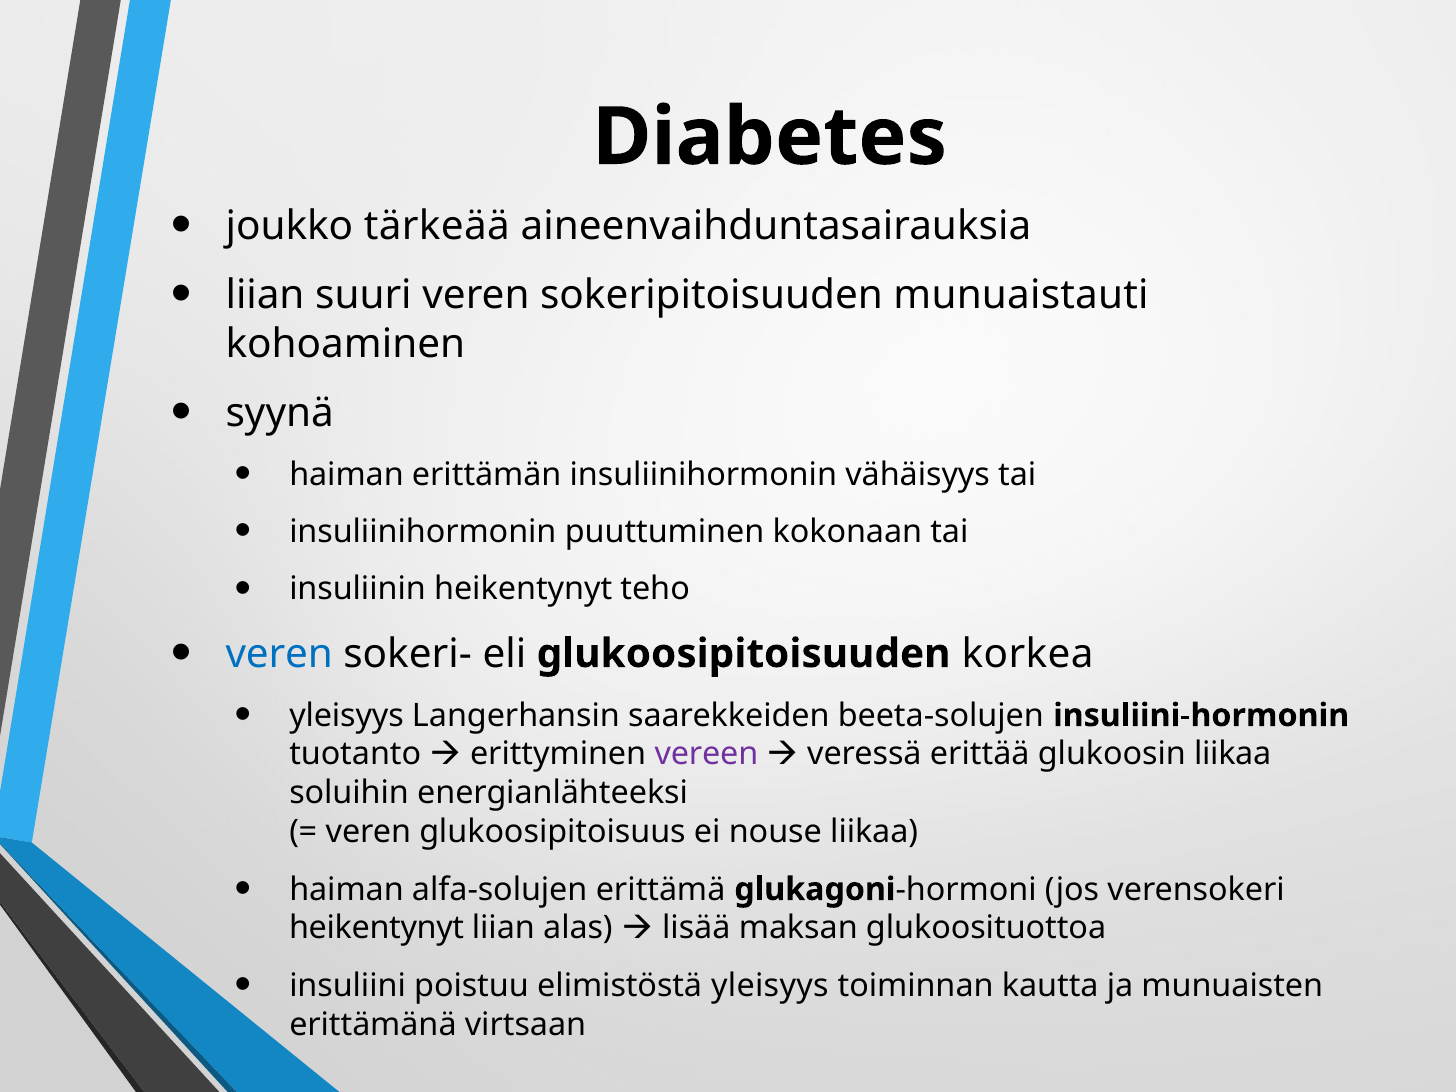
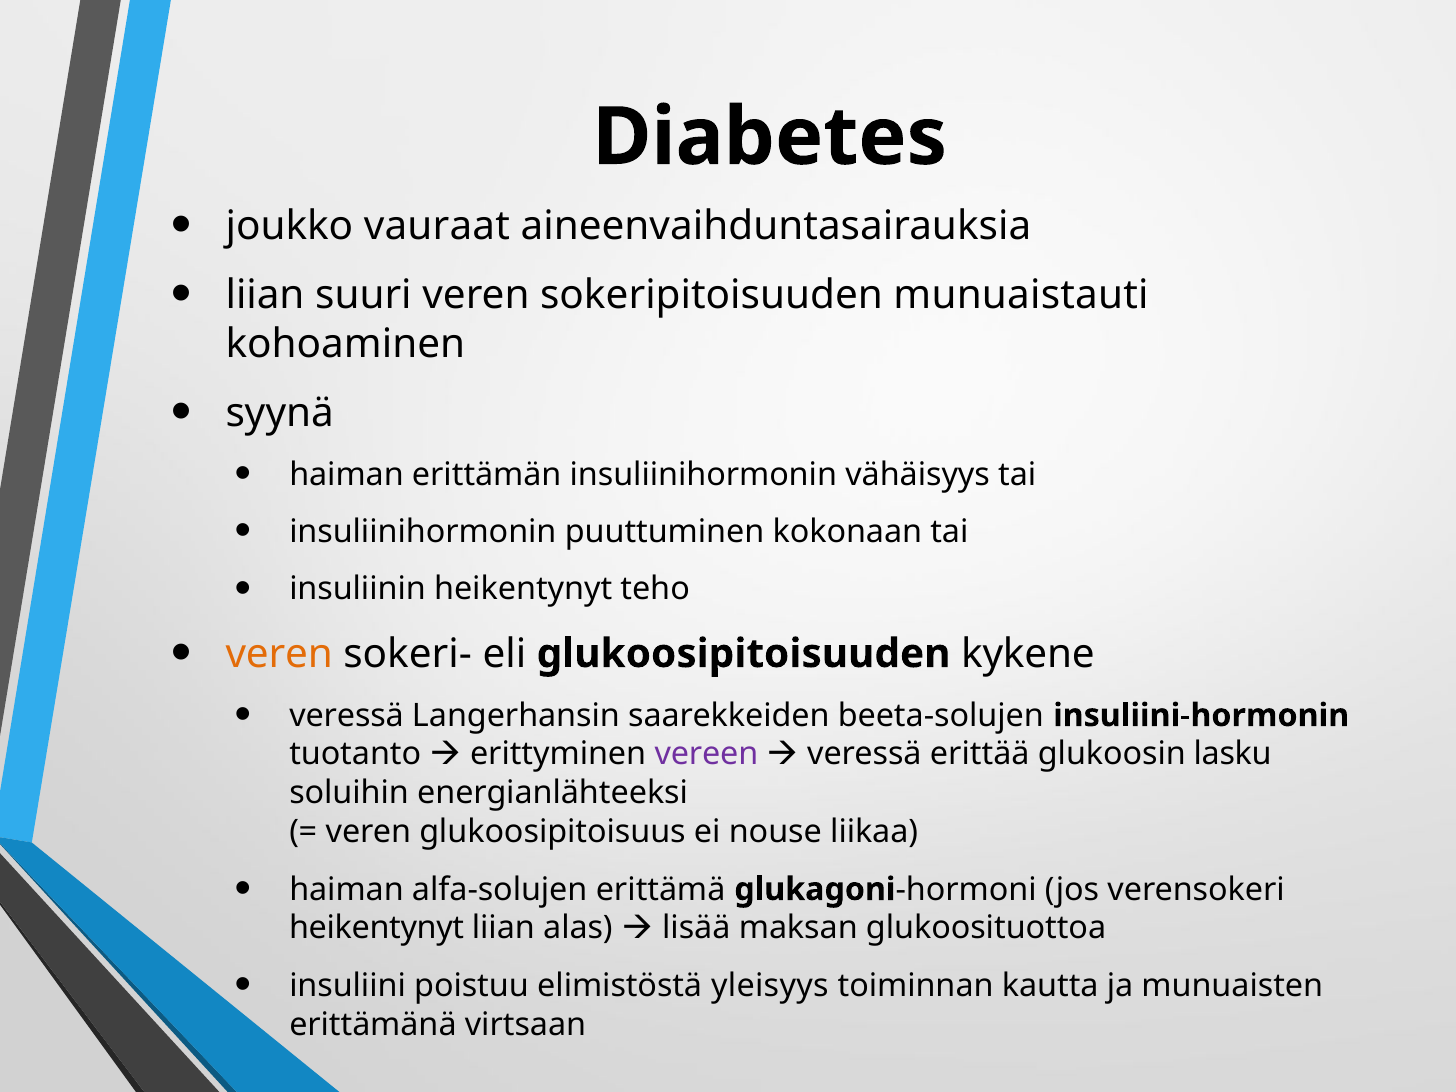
tärkeää: tärkeää -> vauraat (437, 227)
veren colour: blue -> orange (279, 654)
korkea: korkea -> kykene (1028, 654)
yleisyys: yleisyys -> veressä (347, 715)
glukoosin liikaa: liikaa -> lasku (1233, 754)
